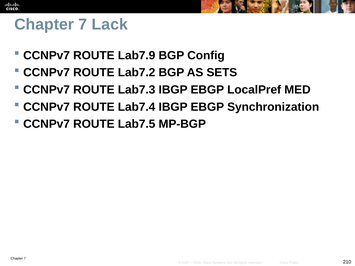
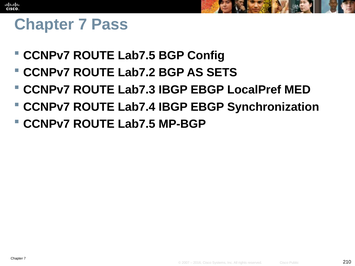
Lack: Lack -> Pass (110, 24)
Lab7.9: Lab7.9 -> Lab7.5 (137, 55)
